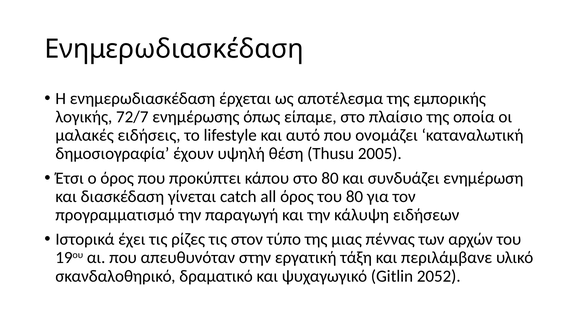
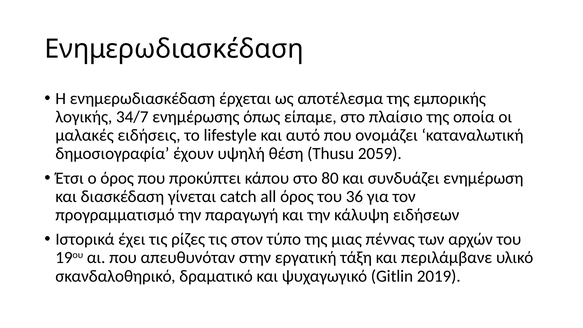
72/7: 72/7 -> 34/7 (132, 117)
2005: 2005 -> 2059 (380, 154)
του 80: 80 -> 36 (354, 196)
2052: 2052 -> 2019 (439, 276)
